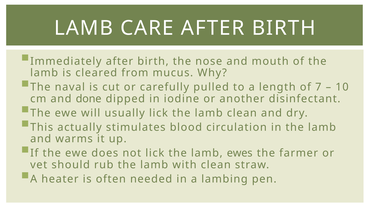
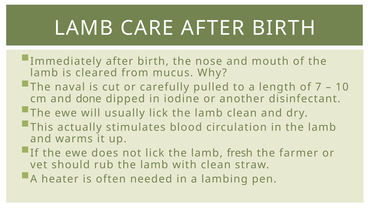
ewes: ewes -> fresh (240, 153)
